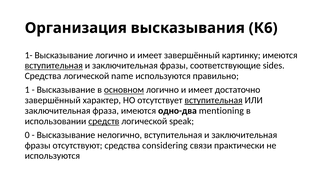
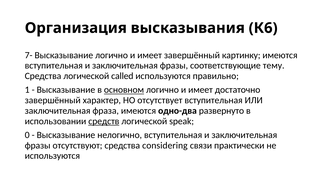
1-: 1- -> 7- (29, 55)
вступительная underline: present -> none (54, 66)
sides: sides -> тему (274, 66)
name: name -> called (122, 76)
вступительная underline: present -> none (214, 100)
mentioning: mentioning -> развернуто (221, 111)
